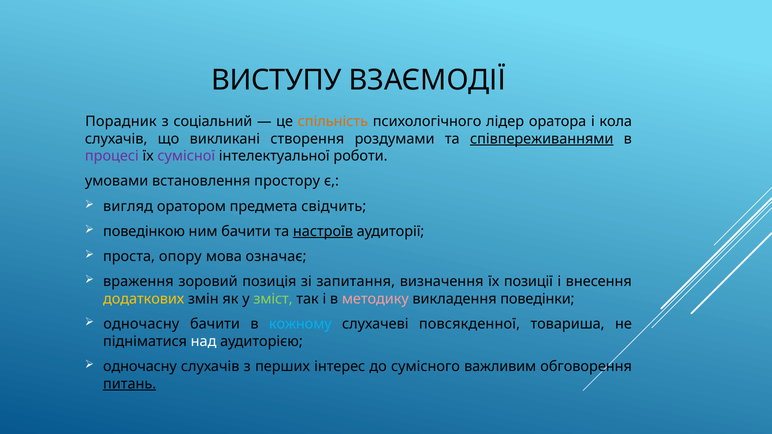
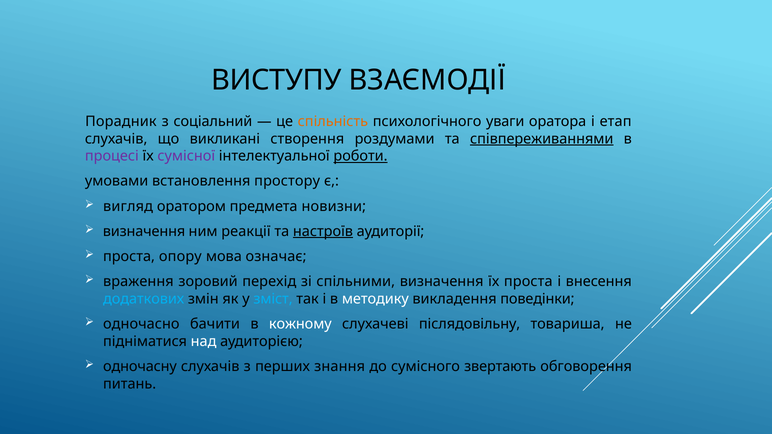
лідер: лідер -> уваги (505, 121)
кола: кола -> етап (616, 121)
роботи underline: none -> present (361, 156)
свідчить: свідчить -> новизни (334, 206)
поведінкою: поведінкою -> визначення (144, 232)
ним бачити: бачити -> реакції (246, 232)
позиція: позиція -> перехід (269, 282)
запитання: запитання -> спільними (356, 282)
їх позиції: позиції -> проста (528, 282)
додаткових colour: yellow -> light blue (144, 299)
зміст colour: light green -> light blue (273, 299)
методику colour: pink -> white (375, 299)
одночасну: одночасну -> одночасно (141, 324)
кожному colour: light blue -> white (300, 324)
повсякденної: повсякденної -> післядовільну (470, 324)
інтерес: інтерес -> знання (340, 367)
важливим: важливим -> звертають (500, 367)
питань underline: present -> none (130, 384)
